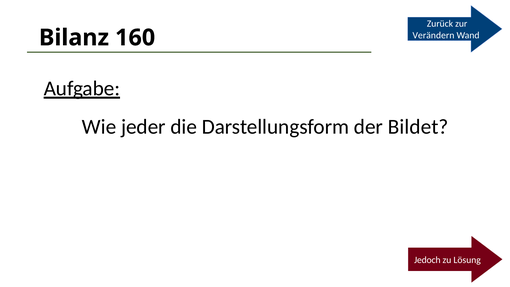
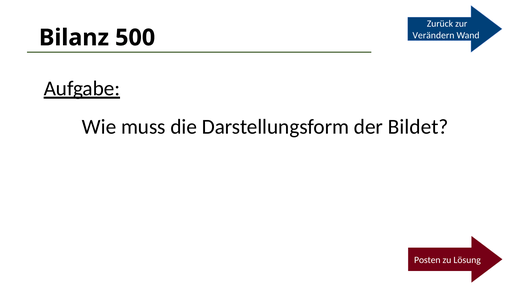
160: 160 -> 500 (135, 38)
jeder: jeder -> muss (143, 127)
Jedoch: Jedoch -> Posten (427, 260)
